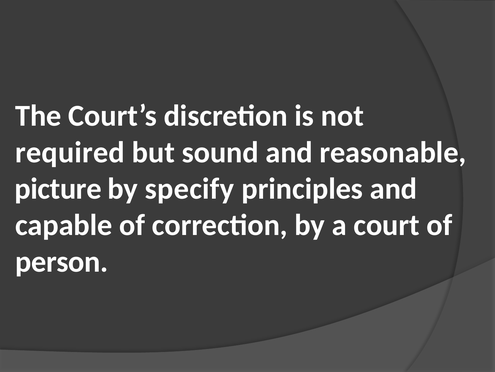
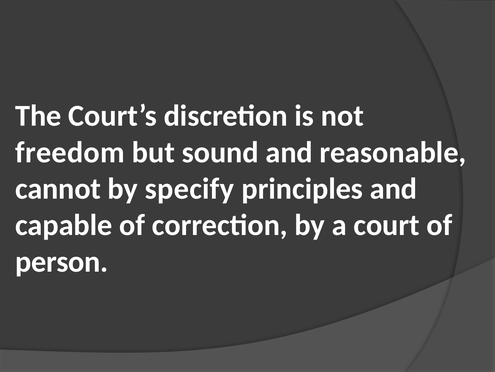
required: required -> freedom (70, 152)
picture: picture -> cannot (58, 188)
